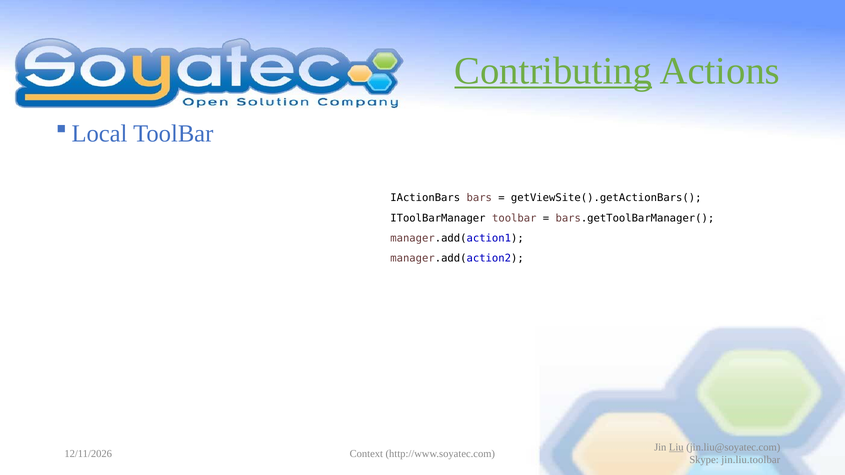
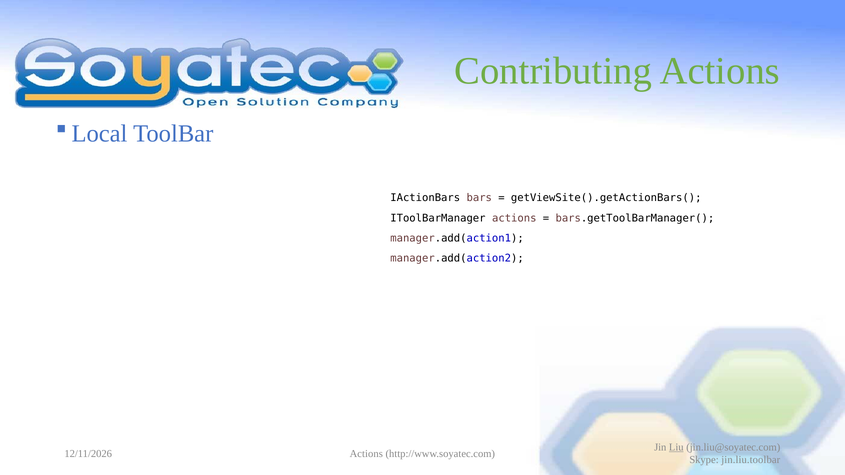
Contributing underline: present -> none (553, 71)
IToolBarManager toolbar: toolbar -> actions (514, 218)
Context: Context -> Actions (366, 454)
